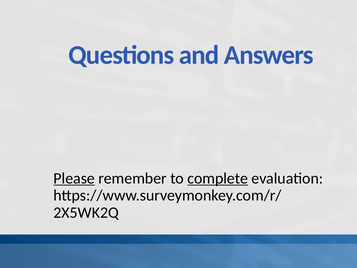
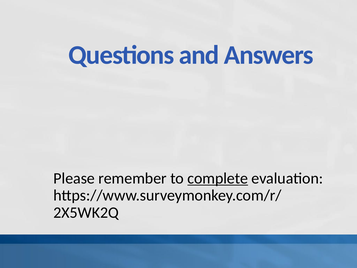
Please underline: present -> none (74, 178)
